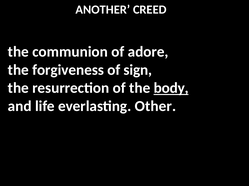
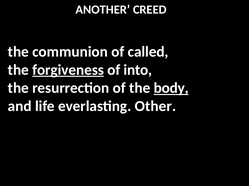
adore: adore -> called (148, 52)
forgiveness underline: none -> present (68, 70)
sign: sign -> into (138, 70)
